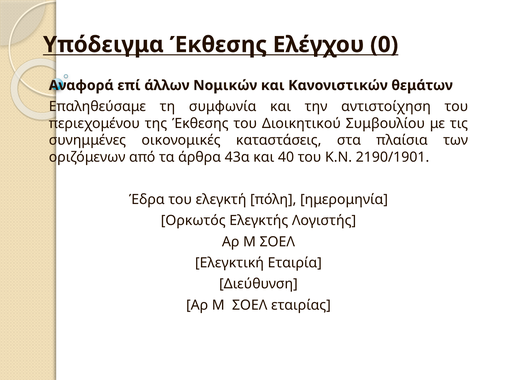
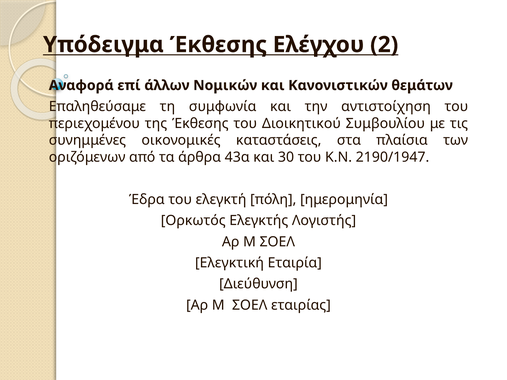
0: 0 -> 2 (384, 45)
40: 40 -> 30 (286, 157)
2190/1901: 2190/1901 -> 2190/1947 (393, 157)
